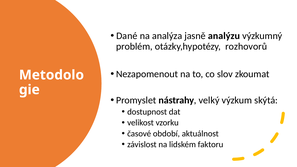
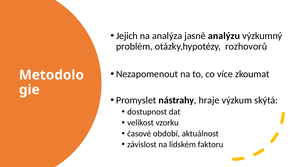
Dané: Dané -> Jejich (127, 36)
slov: slov -> více (225, 74)
velký: velký -> hraje (209, 100)
